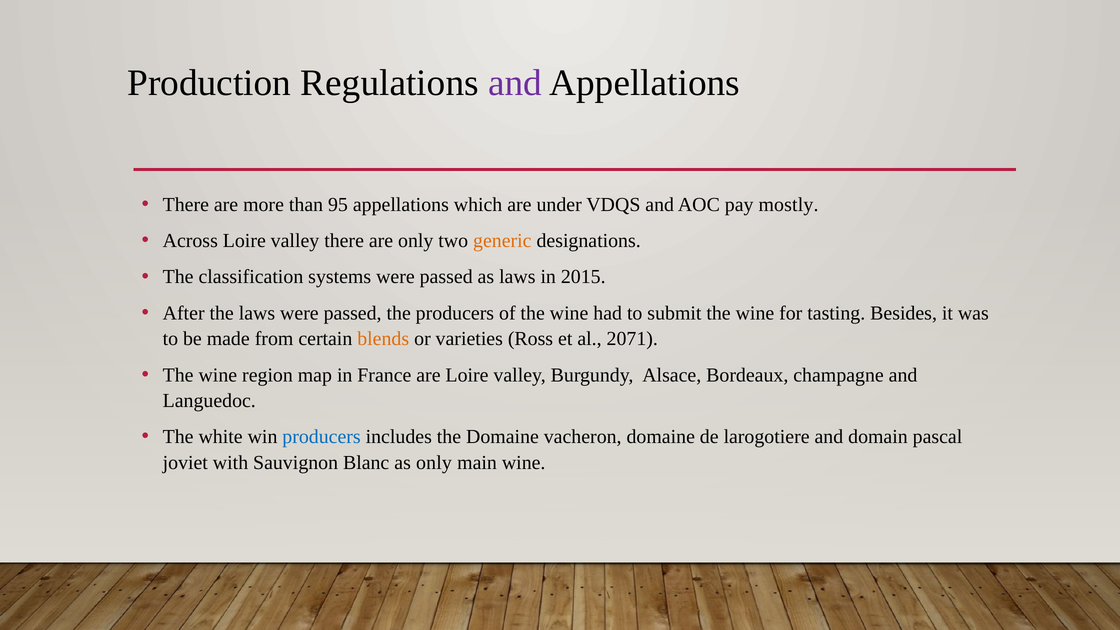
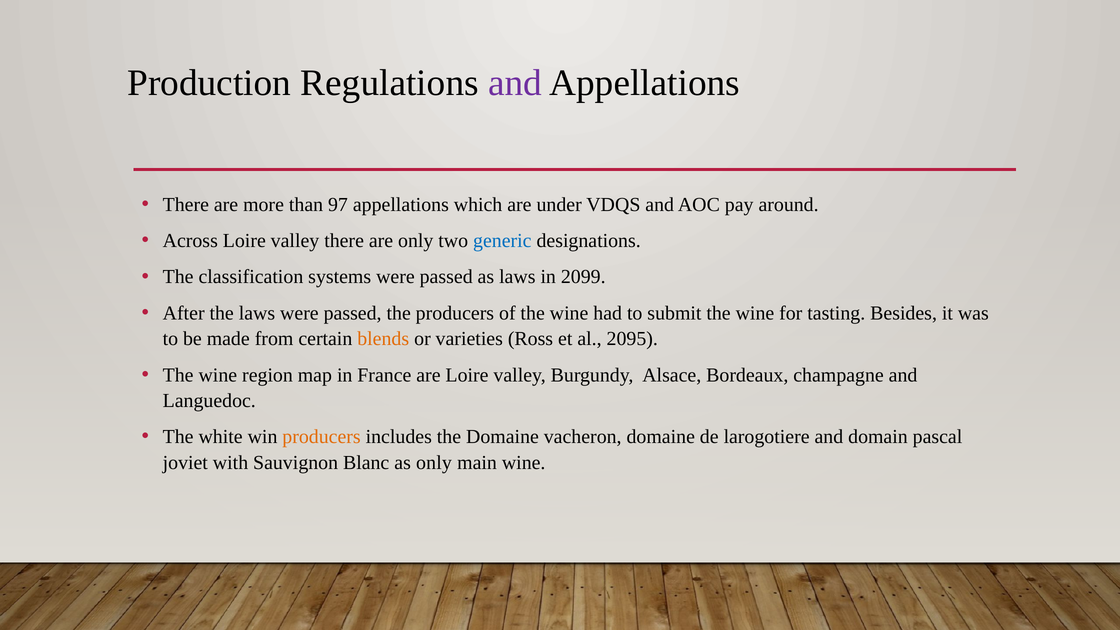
95: 95 -> 97 (338, 205)
mostly: mostly -> around (789, 205)
generic colour: orange -> blue (502, 241)
2015: 2015 -> 2099 (583, 277)
2071: 2071 -> 2095 (632, 339)
producers colour: blue -> orange (322, 437)
